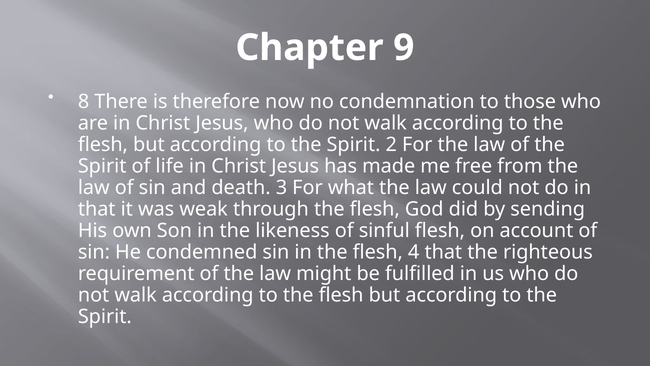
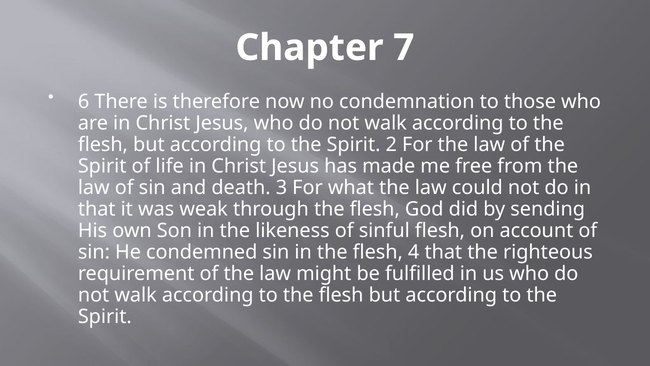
9: 9 -> 7 (404, 48)
8: 8 -> 6 (84, 102)
